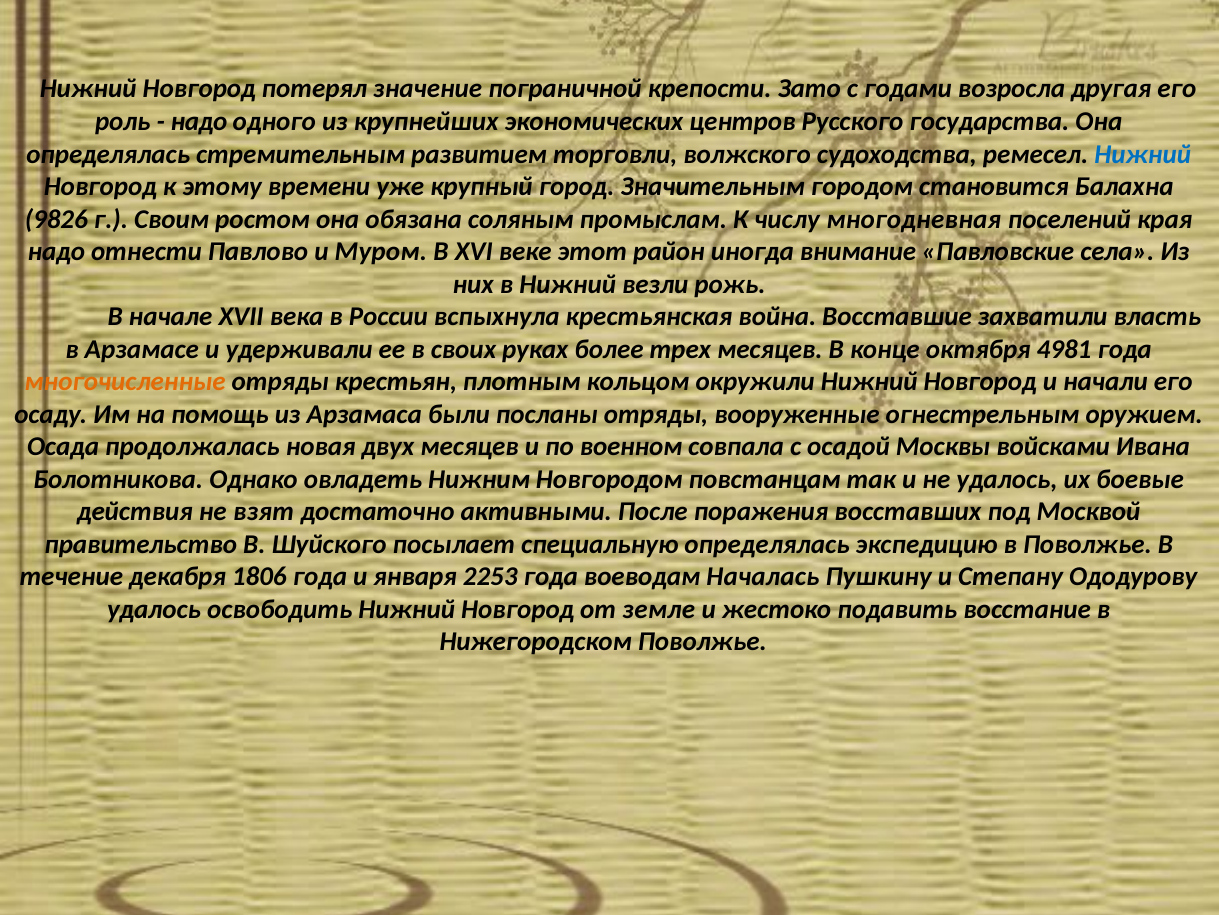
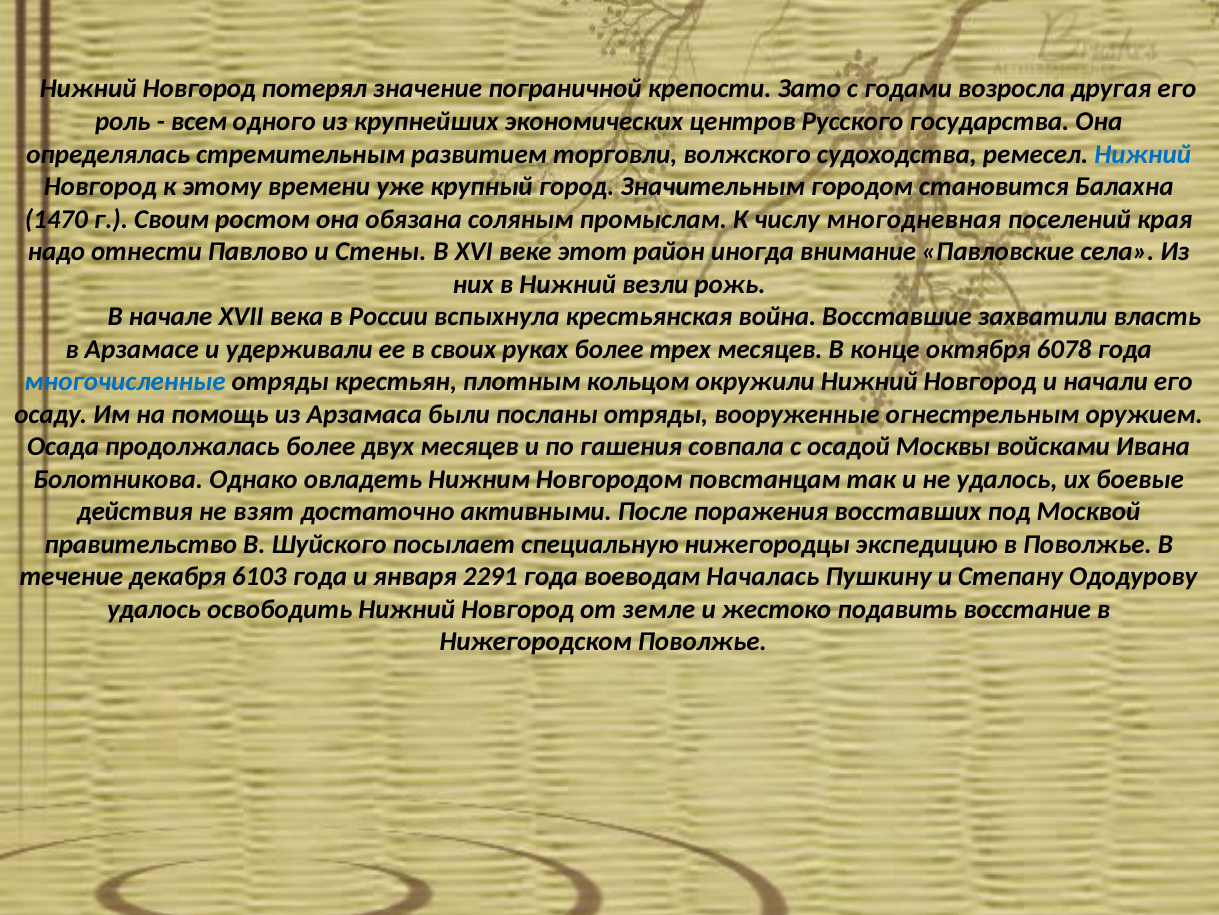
надо: надо -> всем (199, 122)
9826: 9826 -> 1470 (56, 219)
Муром: Муром -> Стены (381, 252)
4981: 4981 -> 6078 (1064, 349)
многочисленные colour: orange -> blue (125, 382)
продолжалась новая: новая -> более (321, 447)
военном: военном -> гашения (631, 447)
специальную определялась: определялась -> нижегородцы (767, 544)
1806: 1806 -> 6103 (259, 577)
2253: 2253 -> 2291 (490, 577)
